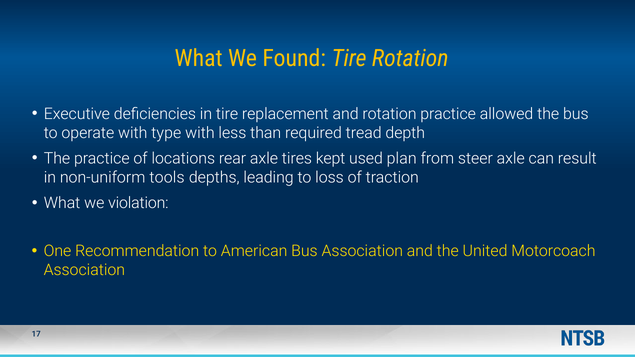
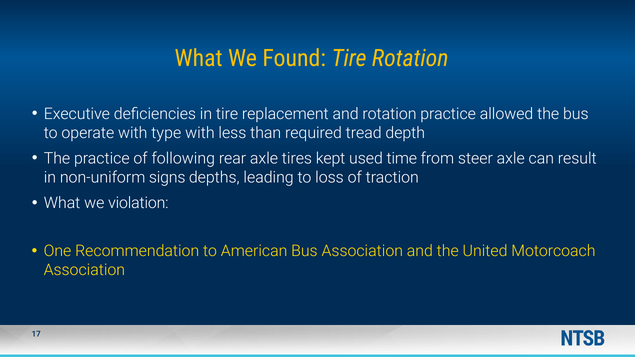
locations: locations -> following (183, 159)
plan: plan -> time (402, 159)
tools: tools -> signs (167, 178)
